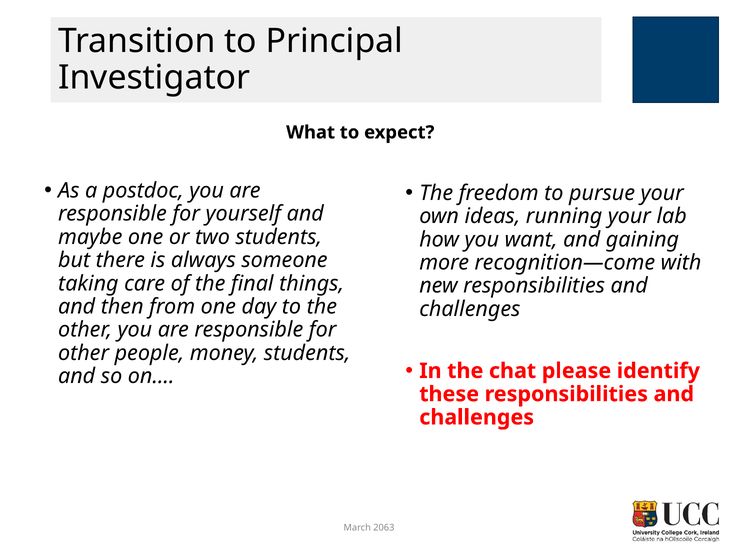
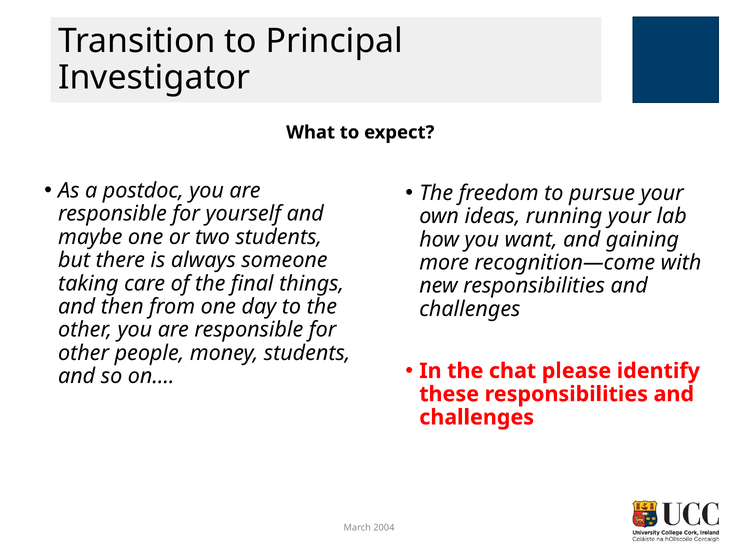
2063: 2063 -> 2004 (384, 528)
